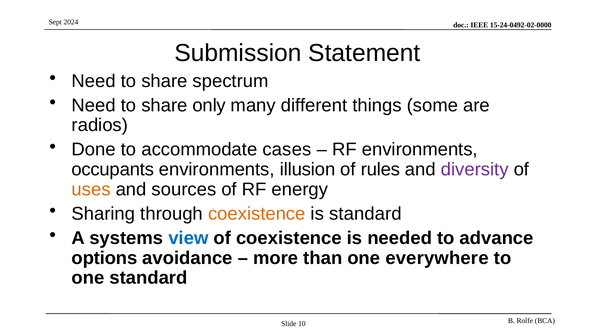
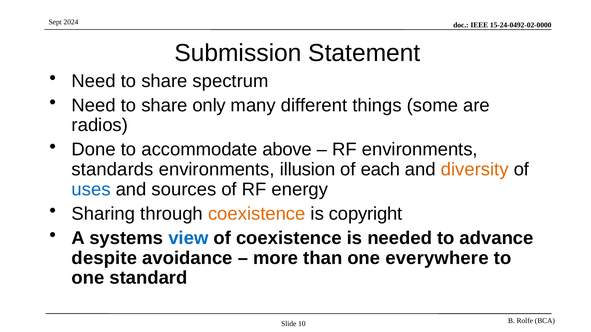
cases: cases -> above (287, 150)
occupants: occupants -> standards (113, 170)
rules: rules -> each (380, 170)
diversity colour: purple -> orange (475, 170)
uses colour: orange -> blue (91, 190)
is standard: standard -> copyright (366, 214)
options: options -> despite (104, 258)
